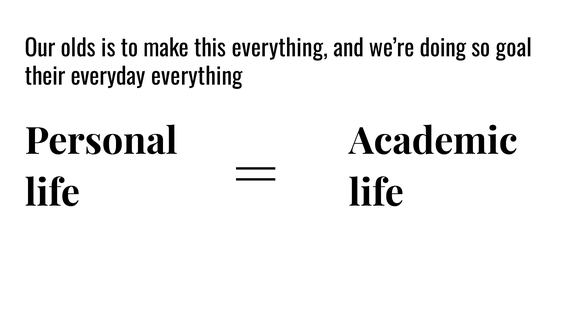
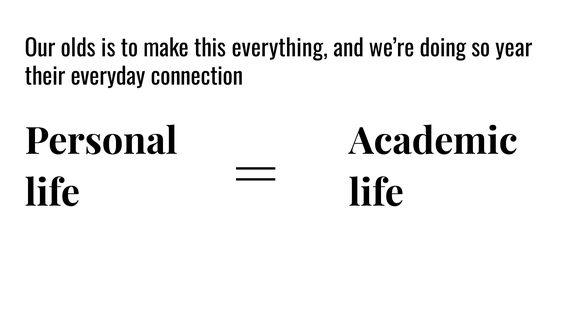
goal: goal -> year (514, 49)
everyday everything: everything -> connection (197, 77)
